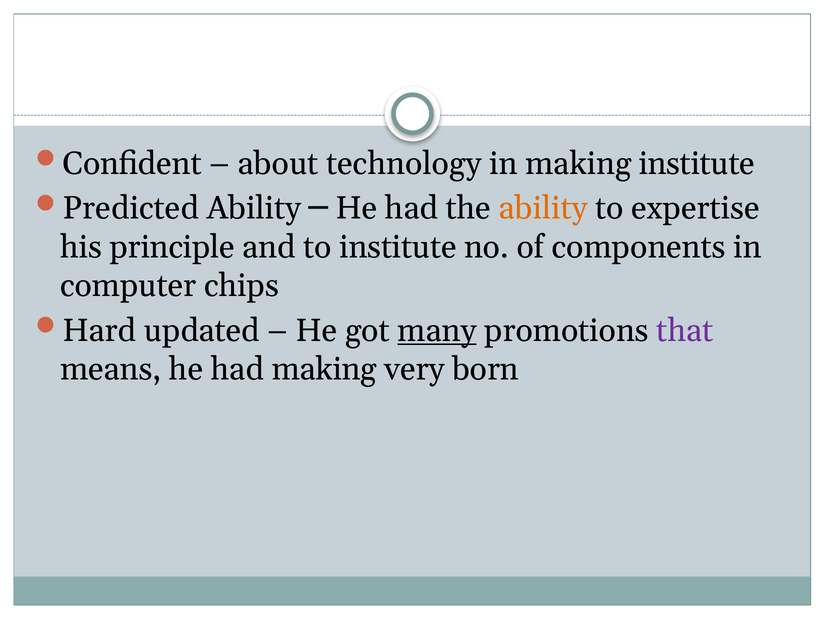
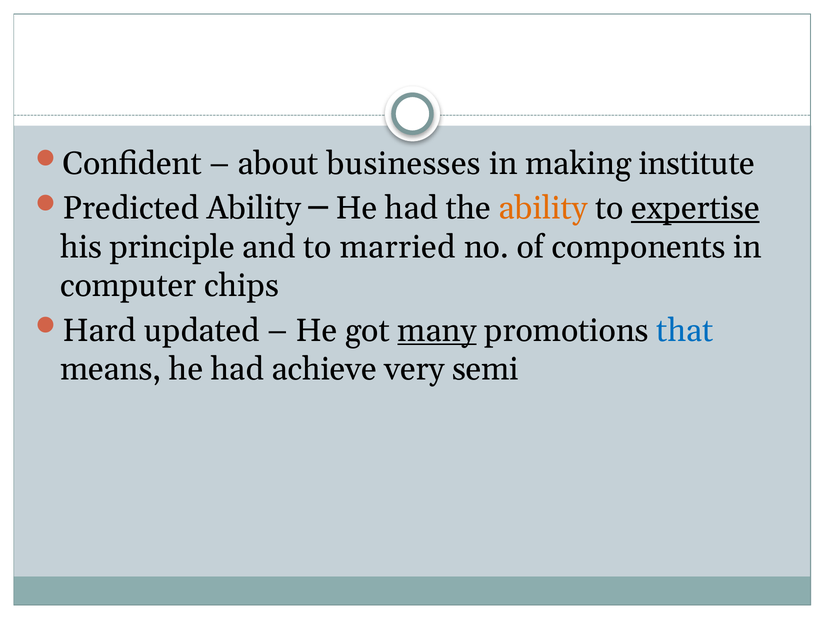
technology: technology -> businesses (404, 163)
expertise underline: none -> present (695, 208)
to institute: institute -> married (398, 247)
that colour: purple -> blue (685, 330)
had making: making -> achieve (324, 369)
born: born -> semi (486, 369)
